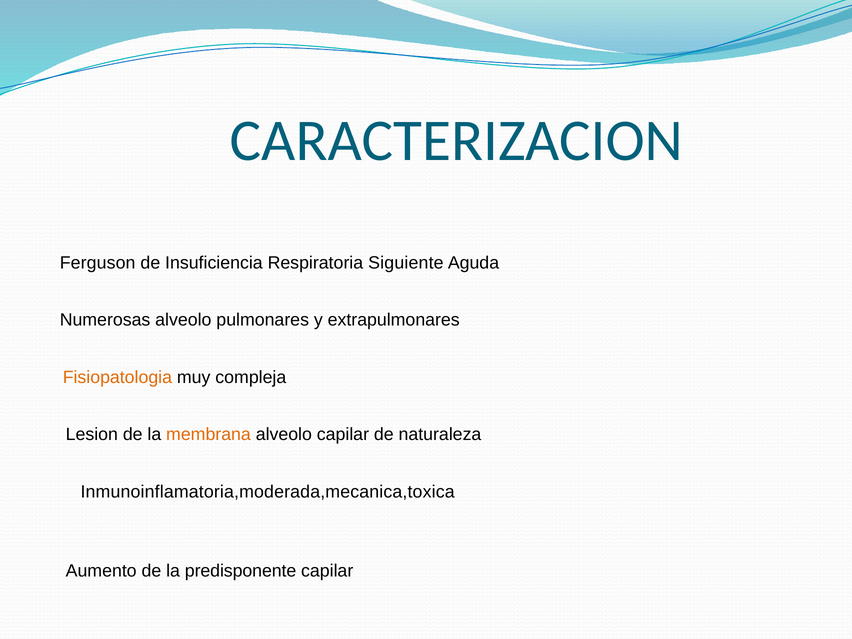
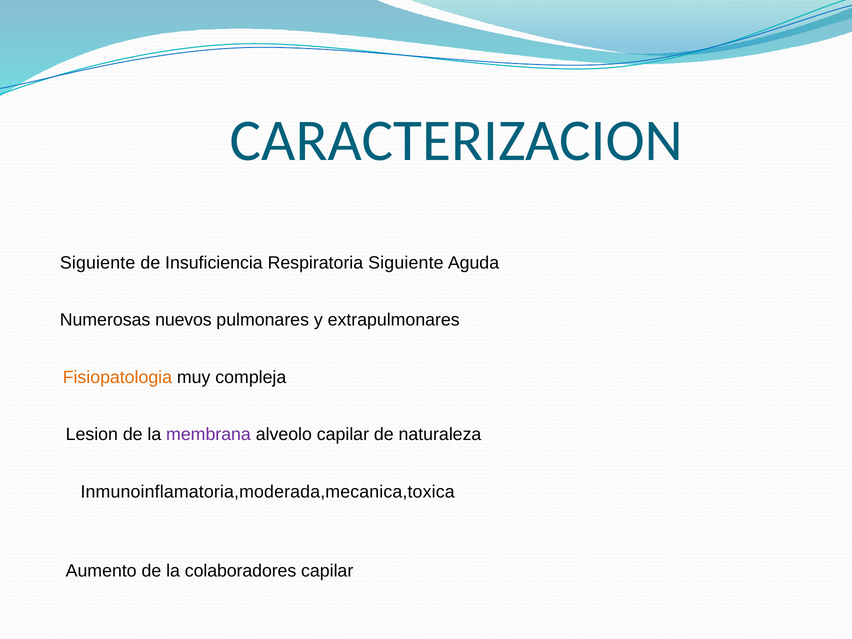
Ferguson: Ferguson -> Siguiente (98, 263)
Numerosas alveolo: alveolo -> nuevos (183, 320)
membrana colour: orange -> purple (208, 435)
predisponente: predisponente -> colaboradores (241, 571)
